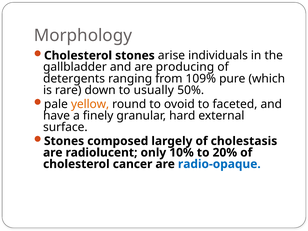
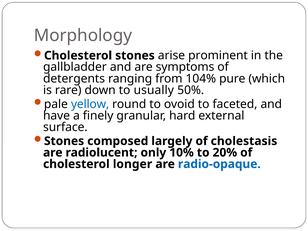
individuals: individuals -> prominent (218, 56)
producing: producing -> symptoms (185, 67)
109%: 109% -> 104% (201, 79)
yellow colour: orange -> blue (90, 104)
cancer: cancer -> longer (132, 164)
